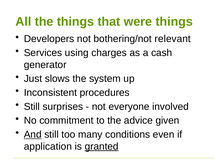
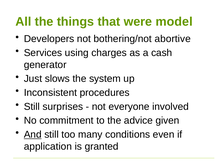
were things: things -> model (174, 22)
relevant: relevant -> abortive (173, 39)
granted underline: present -> none (102, 146)
